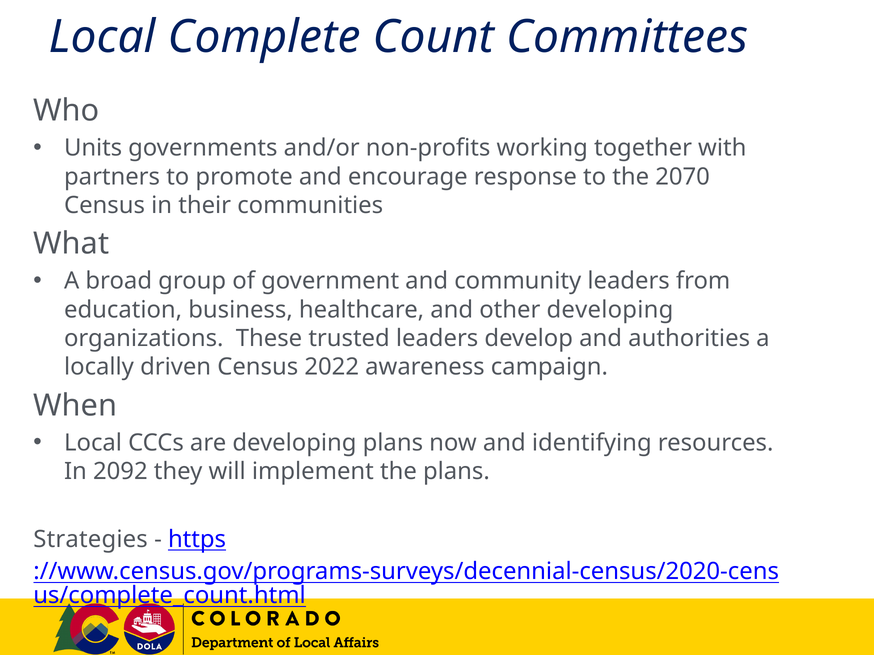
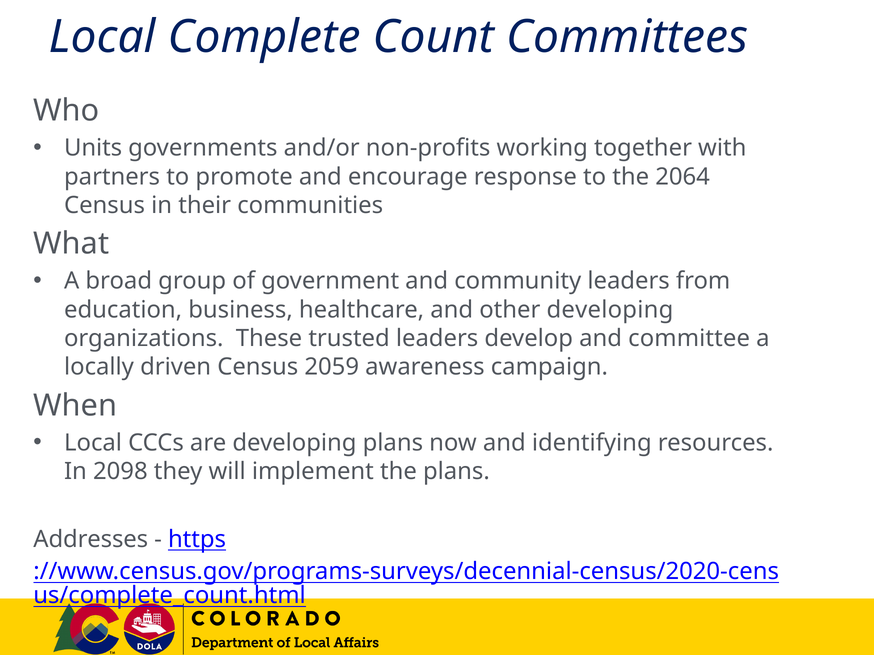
2070: 2070 -> 2064 (683, 177)
authorities: authorities -> committee (689, 339)
2022: 2022 -> 2059 (332, 367)
2092: 2092 -> 2098 (120, 472)
Strategies: Strategies -> Addresses (91, 540)
